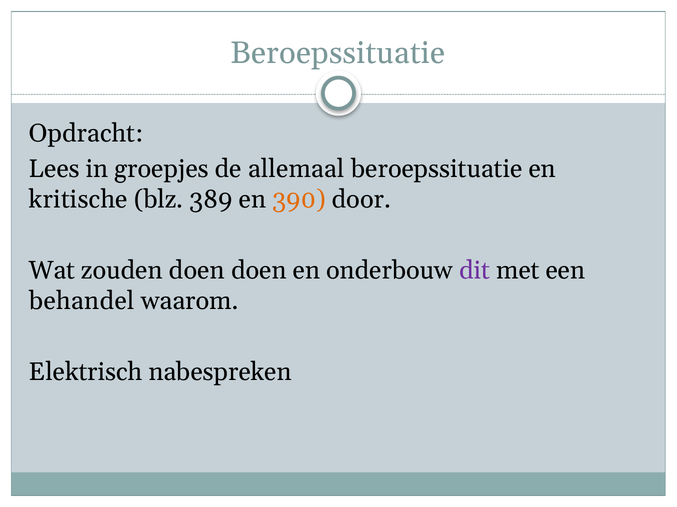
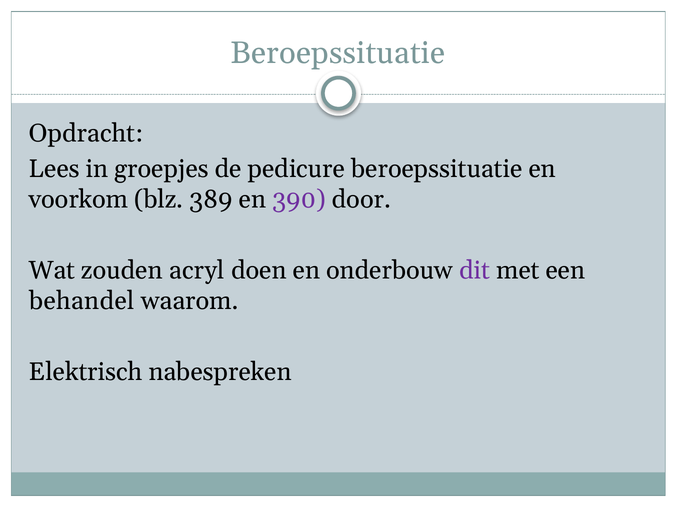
allemaal: allemaal -> pedicure (296, 169)
kritische: kritische -> voorkom (79, 199)
390 colour: orange -> purple (299, 199)
zouden doen: doen -> acryl (197, 271)
